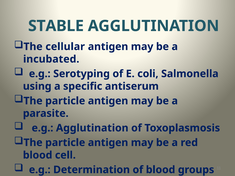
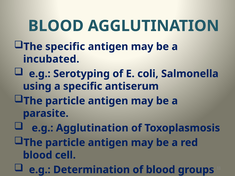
STABLE: STABLE -> BLOOD (56, 26)
The cellular: cellular -> specific (65, 47)
